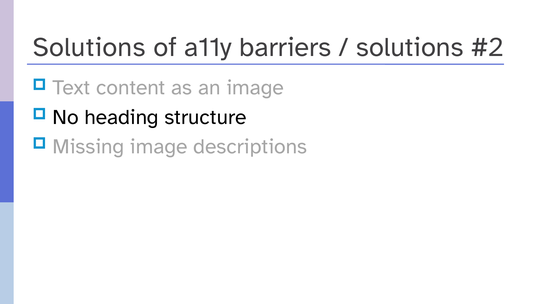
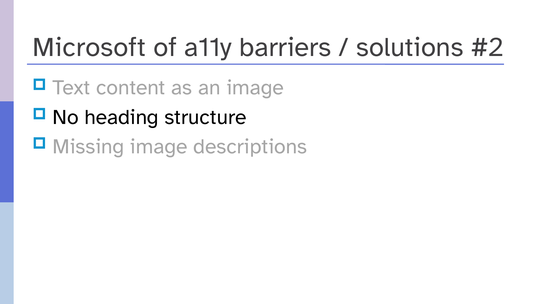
Solutions: Solutions -> Microsoft (89, 47)
